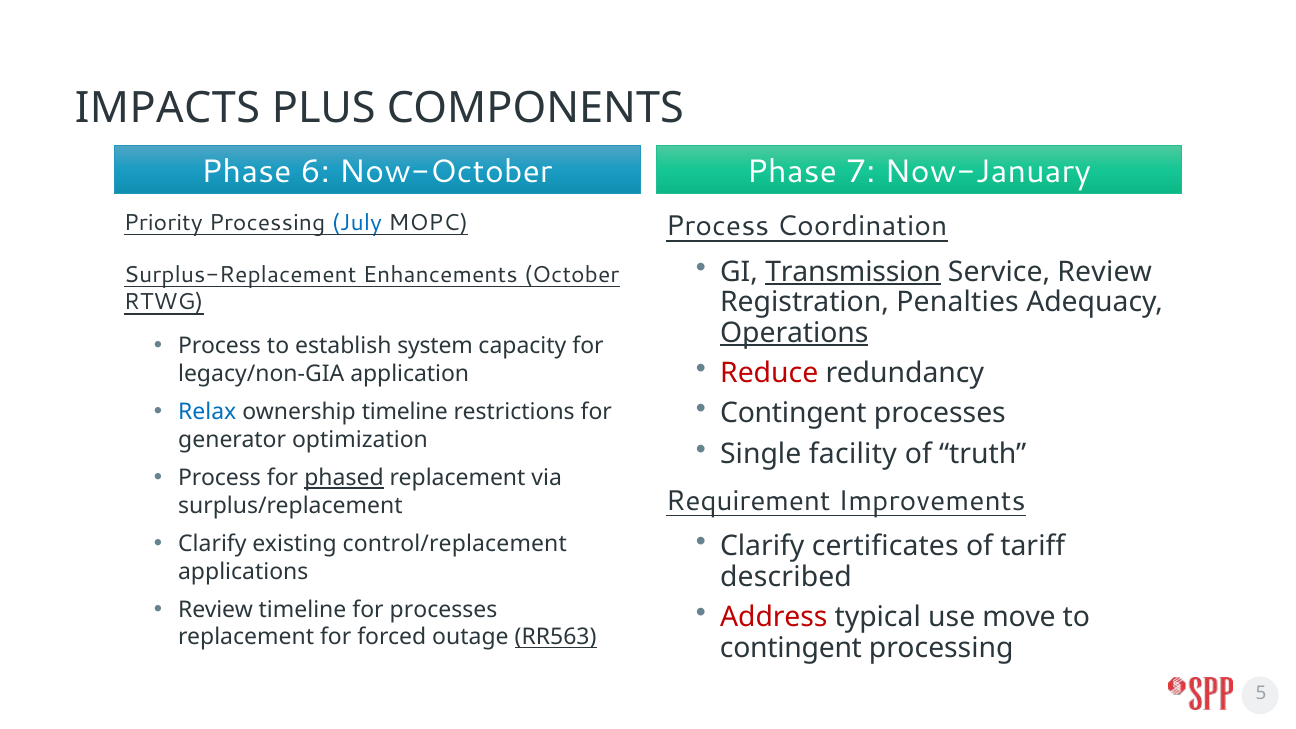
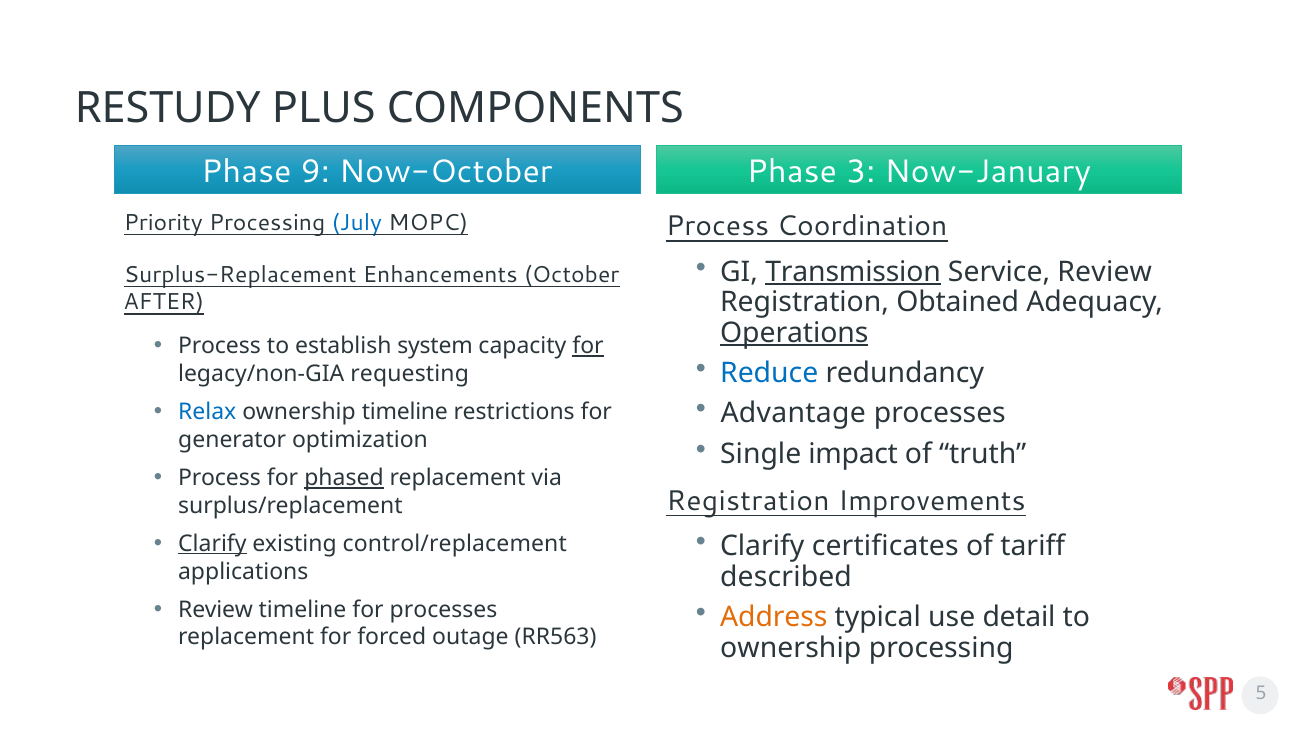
IMPACTS: IMPACTS -> RESTUDY (168, 108)
6: 6 -> 9 (315, 171)
7: 7 -> 3 (861, 171)
RTWG: RTWG -> AFTER (164, 302)
Penalties: Penalties -> Obtained (958, 302)
for underline: none -> present (588, 346)
Reduce colour: red -> blue (769, 373)
application: application -> requesting (410, 374)
Contingent: Contingent -> Advantage (793, 413)
facility: facility -> impact (853, 454)
Requirement: Requirement -> Registration (748, 501)
Clarify underline: none -> present (212, 544)
Address colour: red -> orange (774, 617)
move: move -> detail (1019, 617)
RR563 underline: present -> none (556, 637)
contingent: contingent -> ownership (791, 648)
